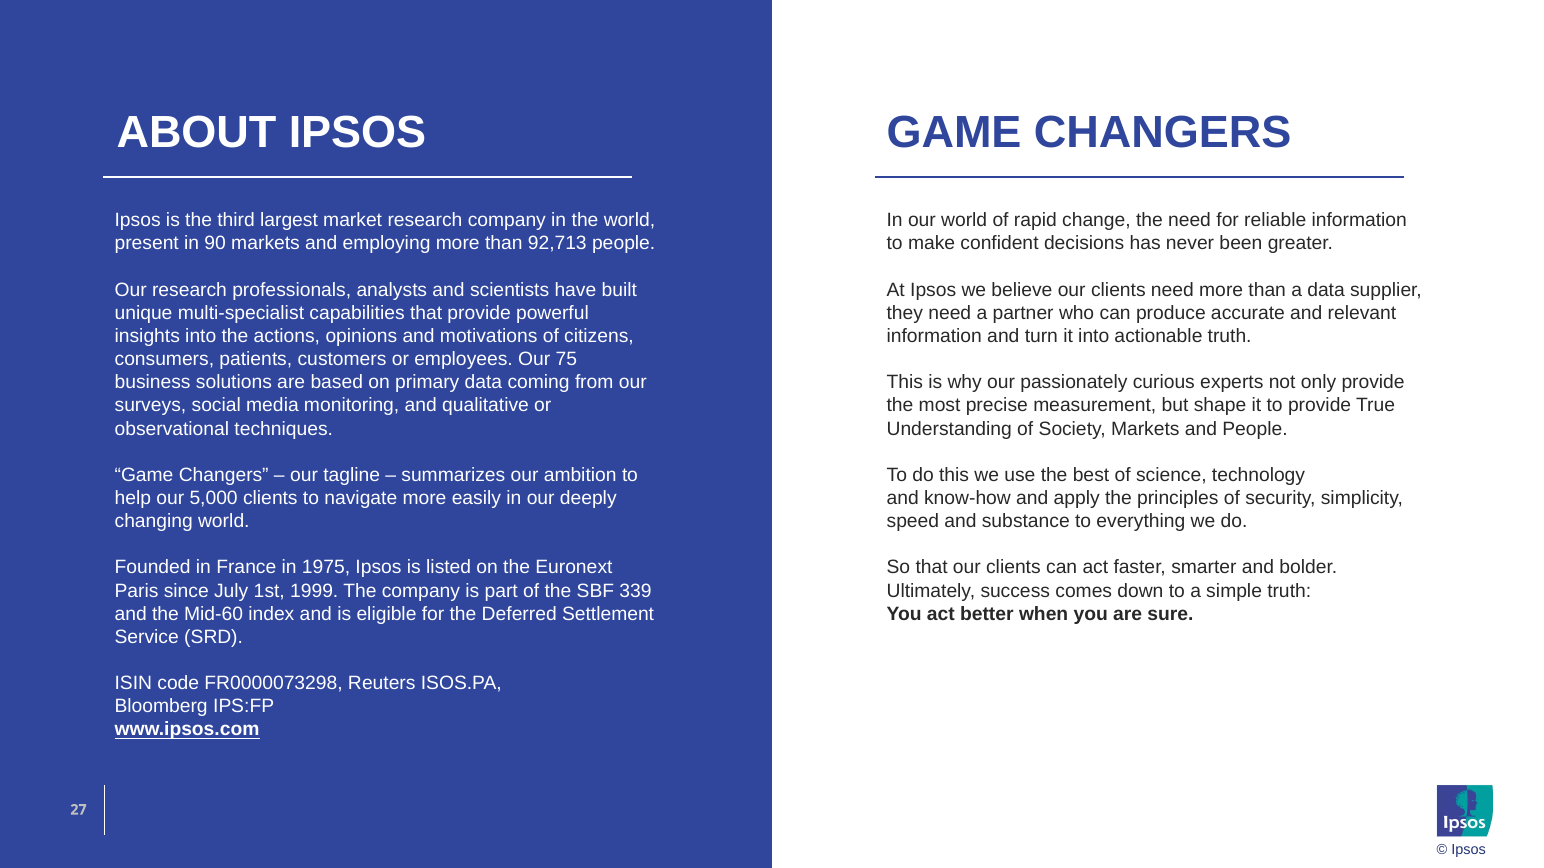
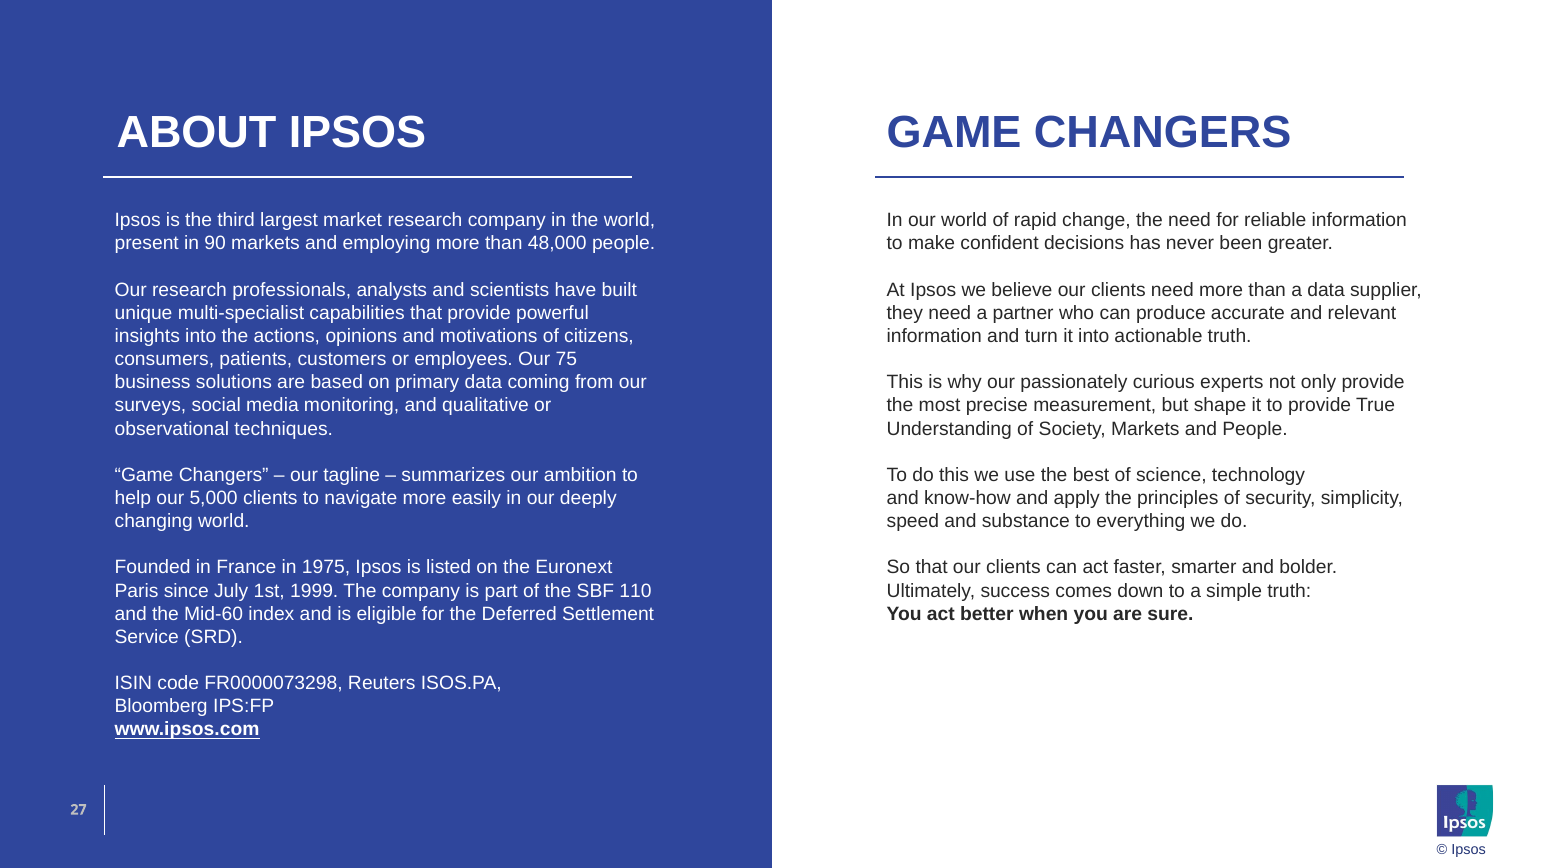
92,713: 92,713 -> 48,000 (557, 244)
339: 339 -> 110 (636, 591)
